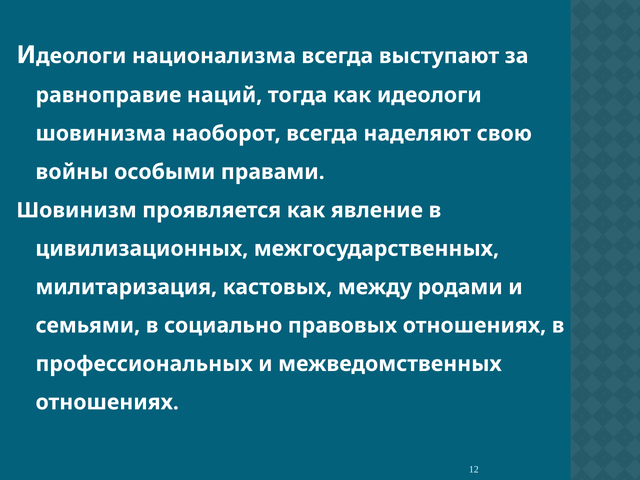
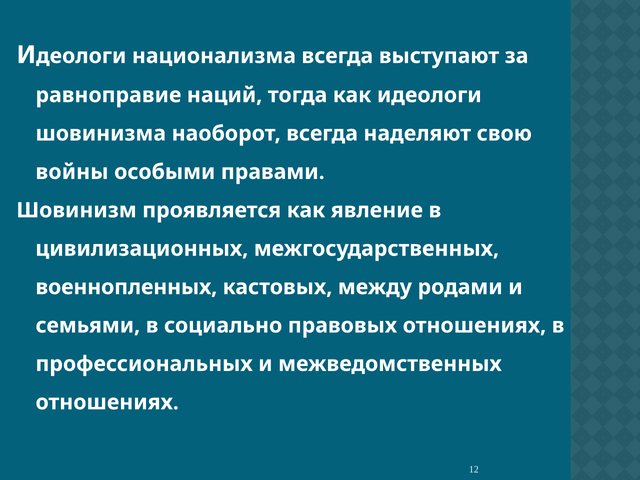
милитаризация: милитаризация -> военнопленных (126, 287)
